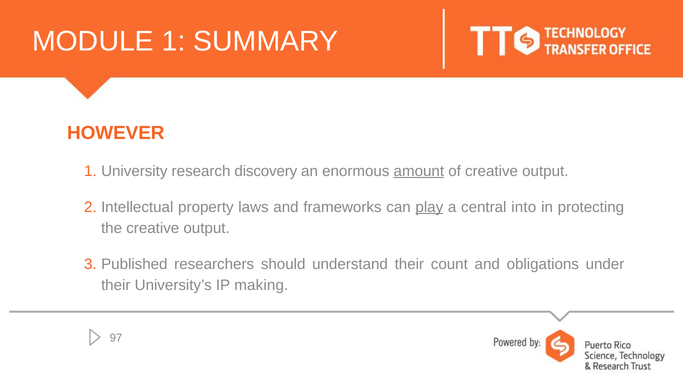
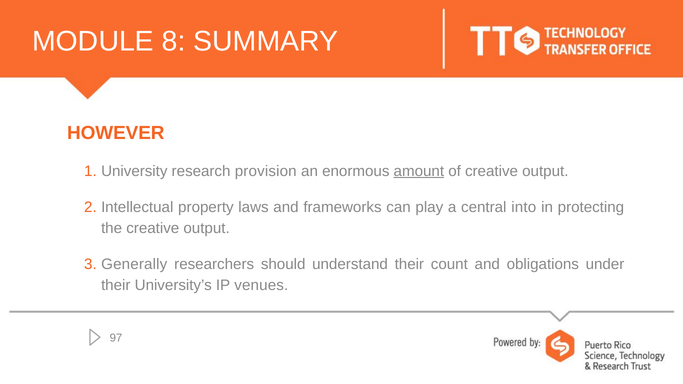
MODULE 1: 1 -> 8 (174, 41)
discovery: discovery -> provision (266, 171)
play underline: present -> none (429, 207)
Published: Published -> Generally (134, 264)
making: making -> venues (261, 285)
